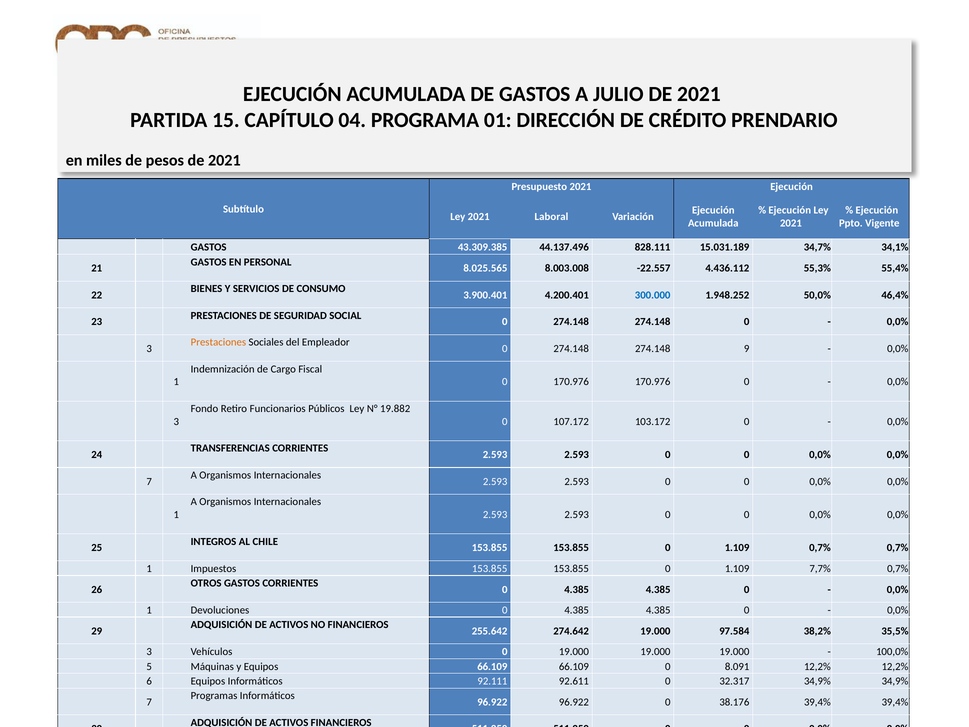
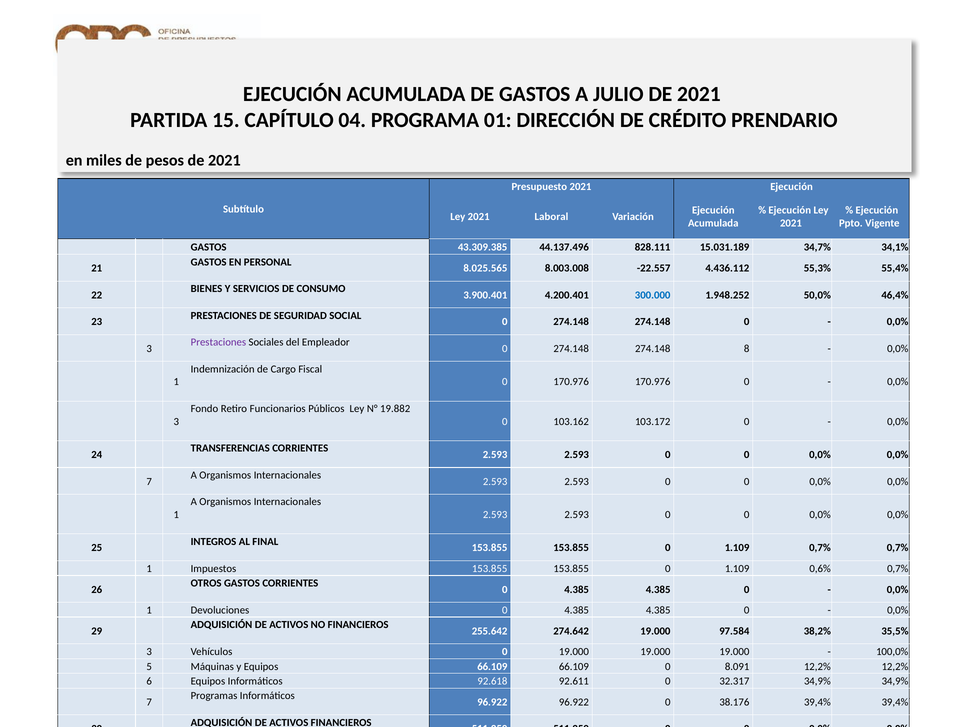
Prestaciones colour: orange -> purple (218, 342)
9: 9 -> 8 (747, 349)
107.172: 107.172 -> 103.162 (571, 421)
AL CHILE: CHILE -> FINAL (265, 541)
7,7%: 7,7% -> 0,6% (820, 568)
92.111: 92.111 -> 92.618 (492, 681)
